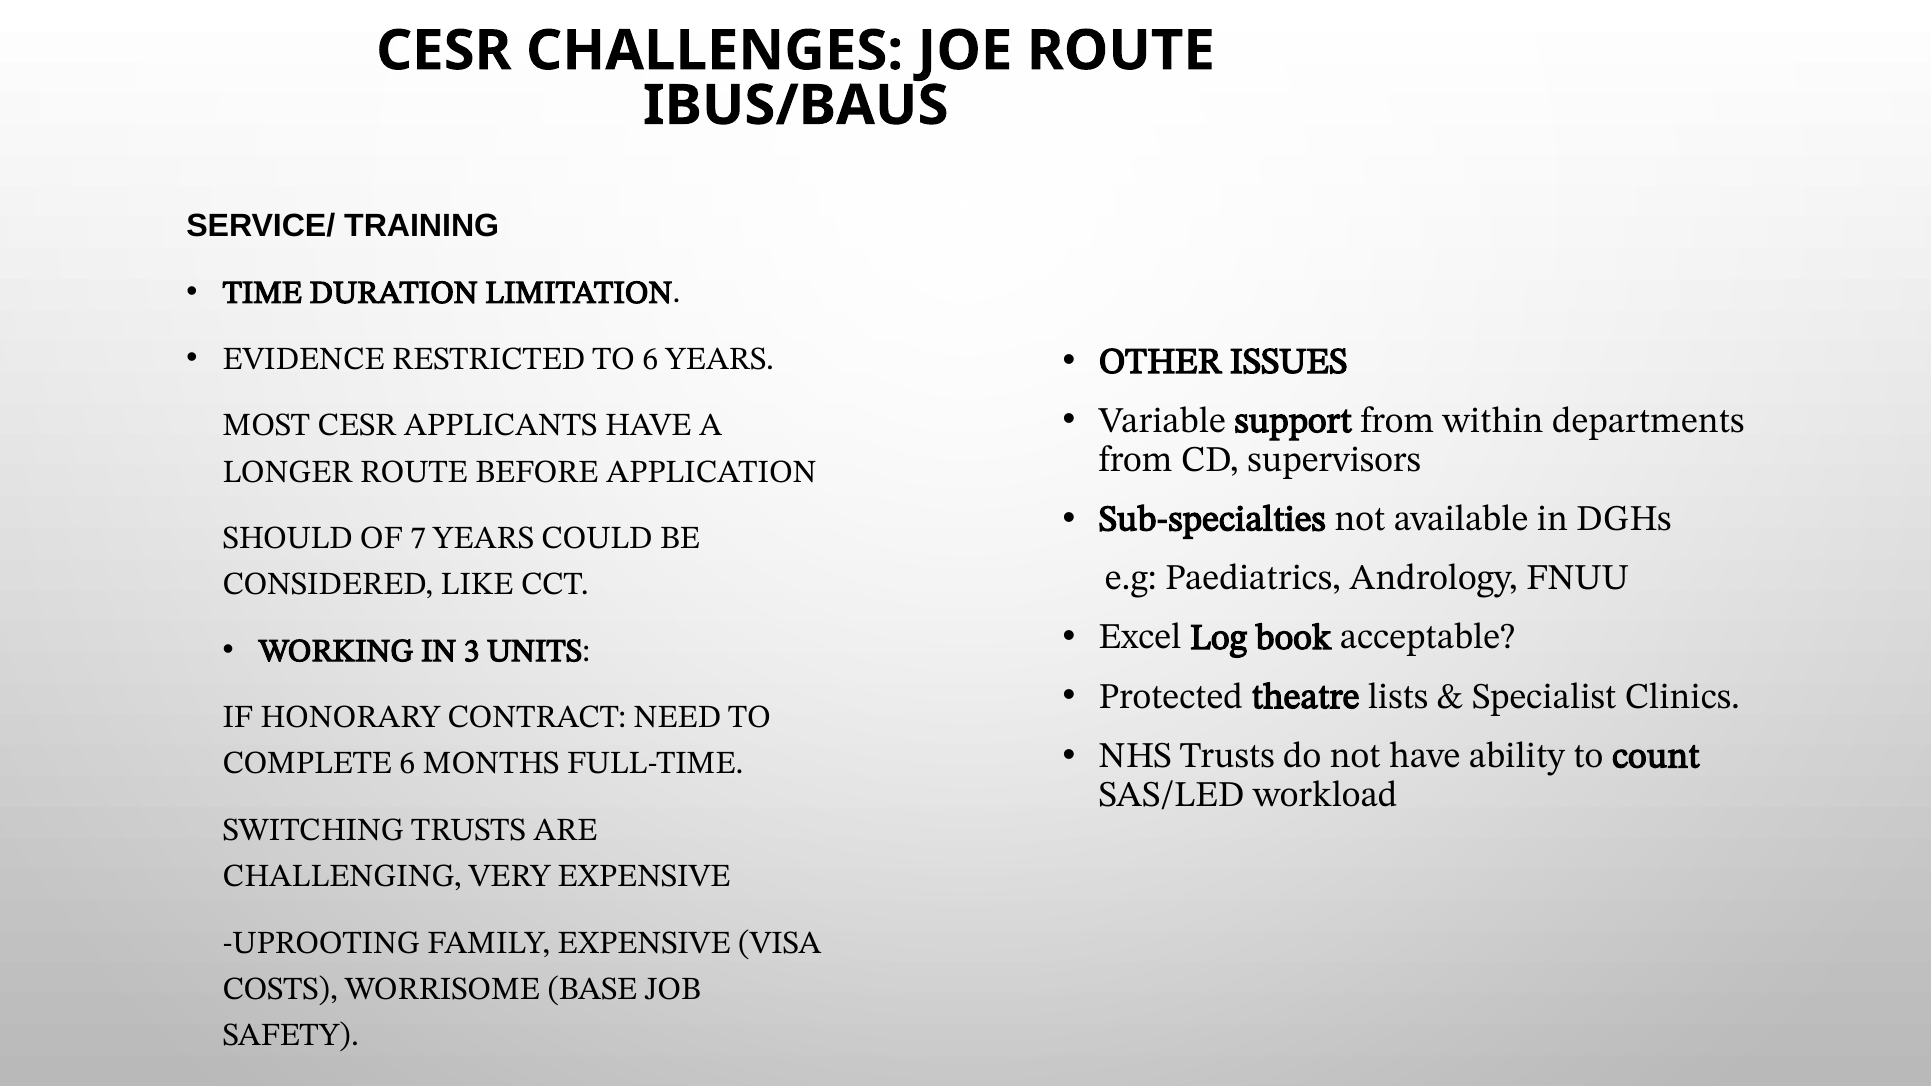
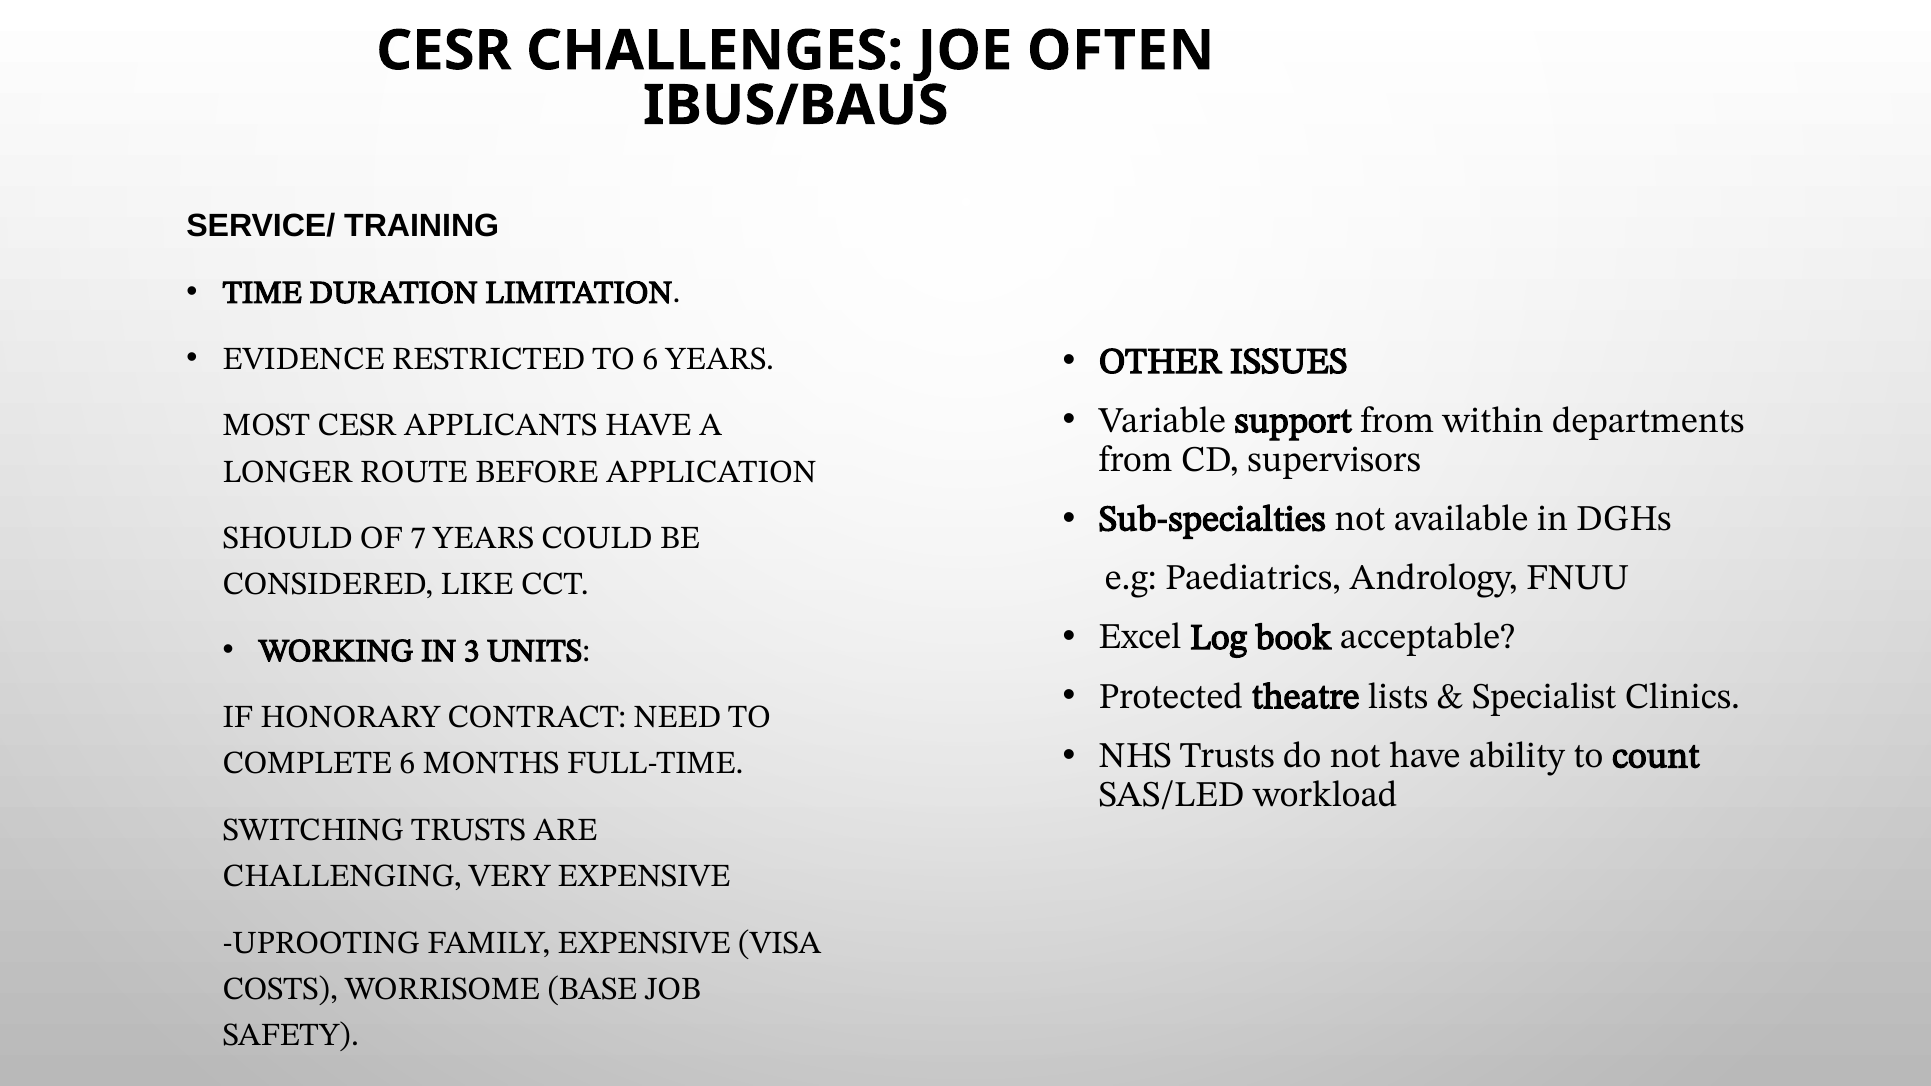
JOE ROUTE: ROUTE -> OFTEN (1121, 51)
